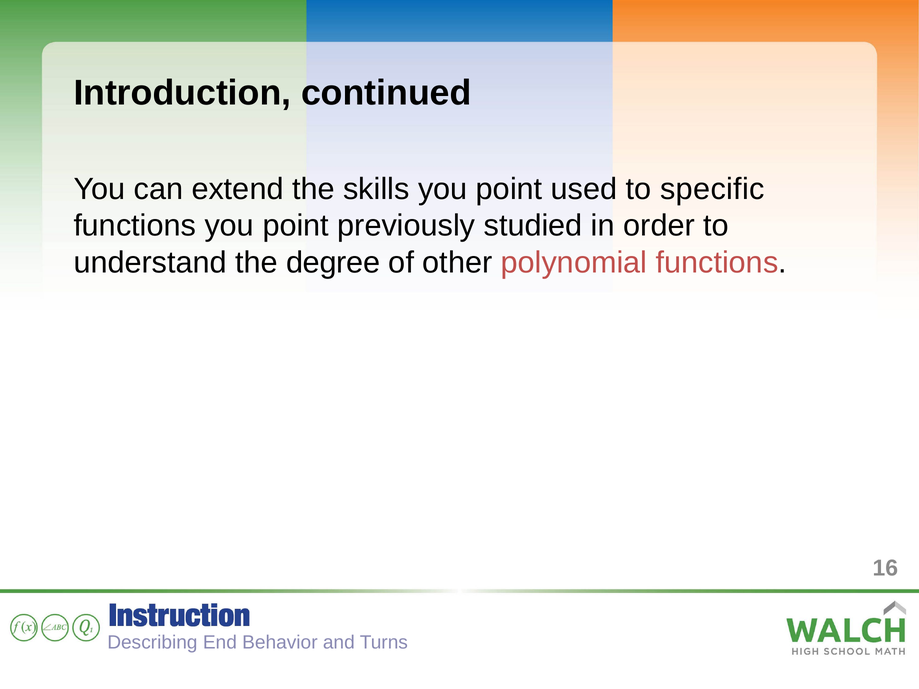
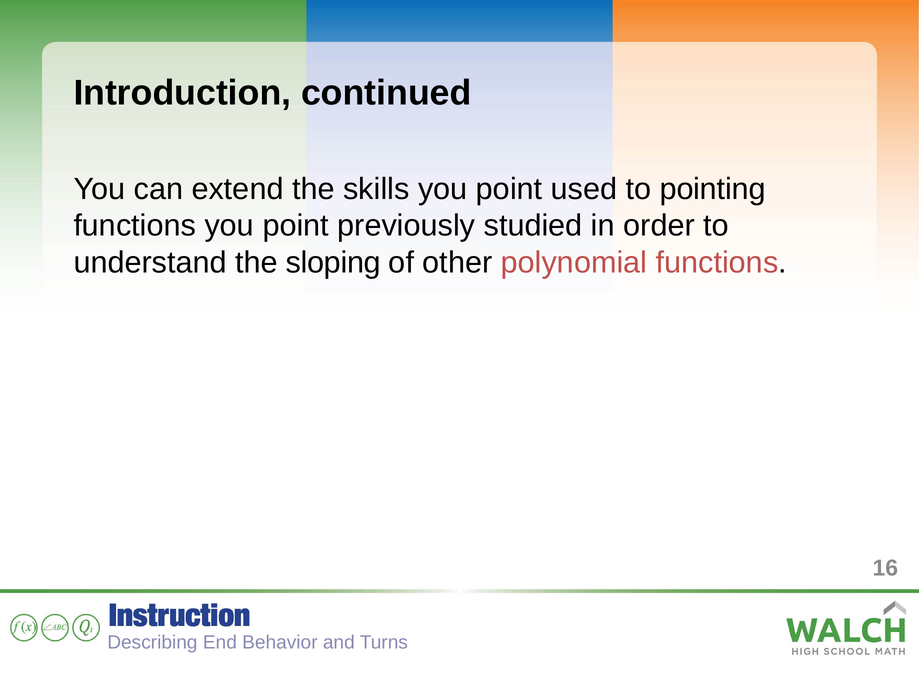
specific: specific -> pointing (713, 189)
degree: degree -> sloping (333, 263)
